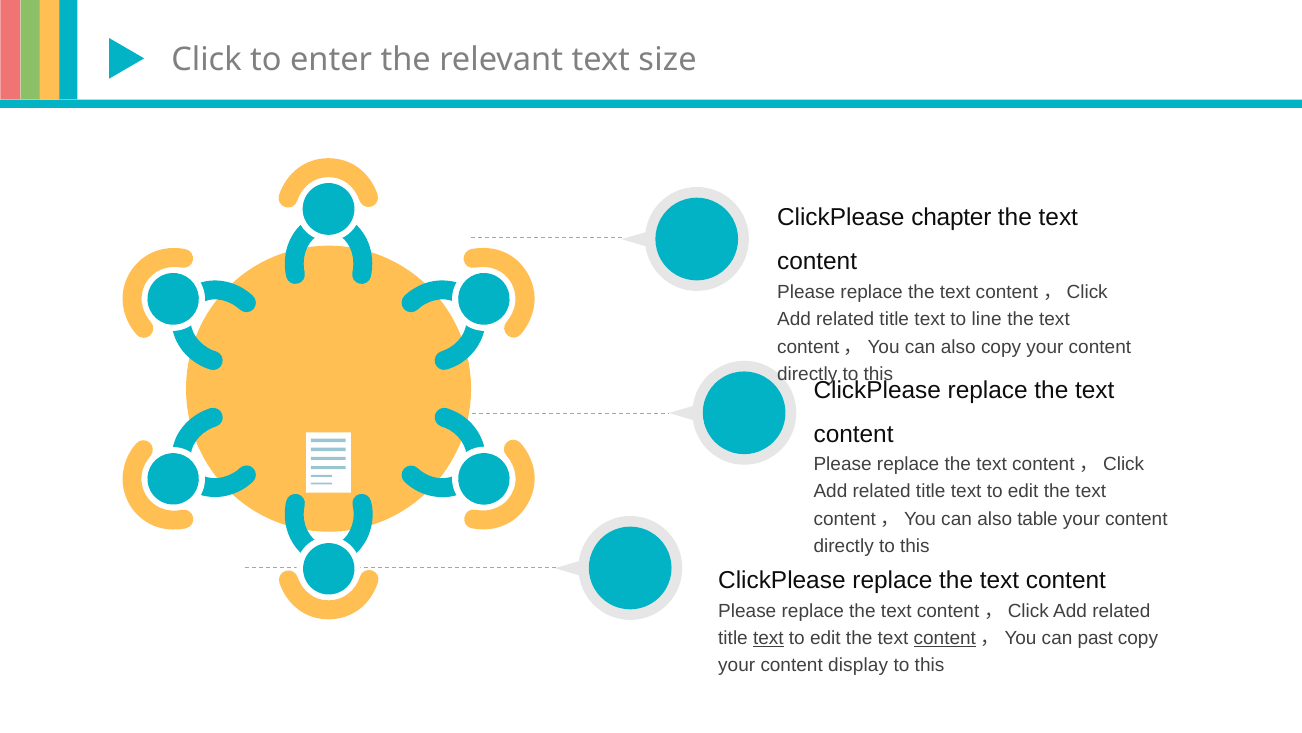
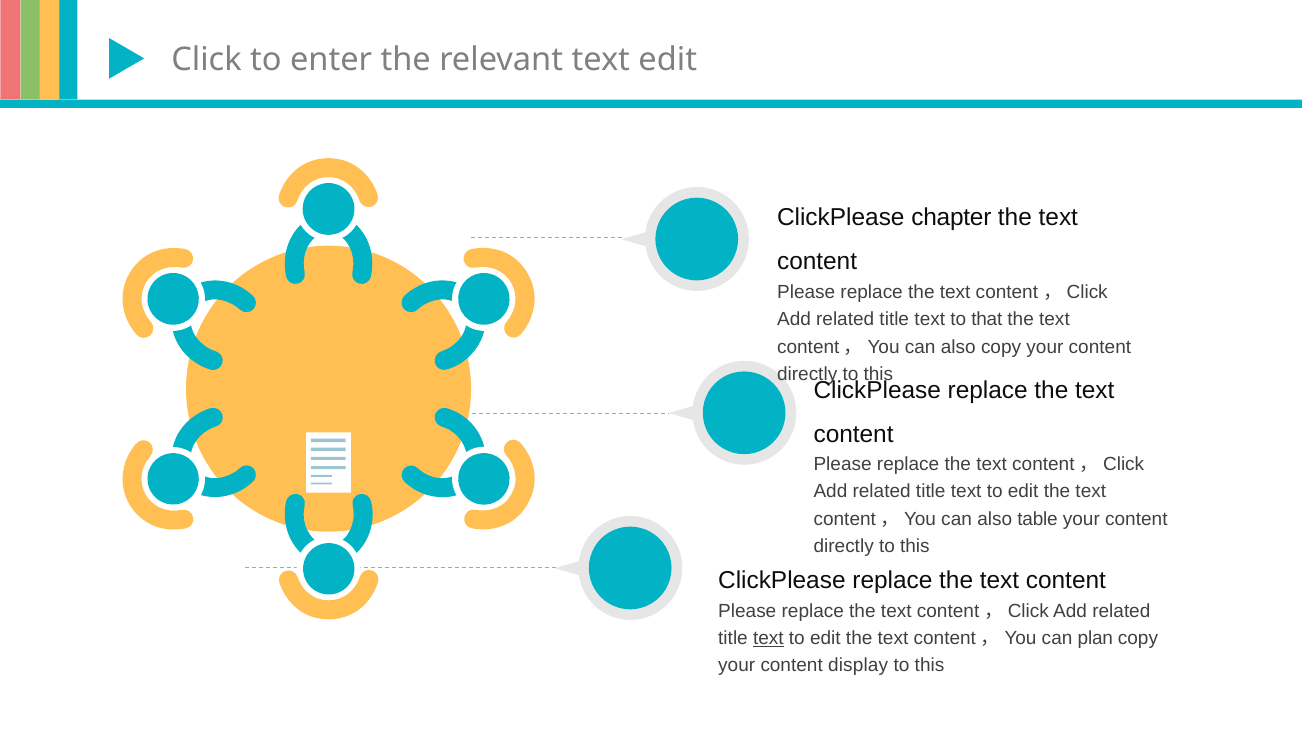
text size: size -> edit (668, 60)
line: line -> that (987, 319)
content underline: present -> none (945, 638)
past: past -> plan (1095, 638)
